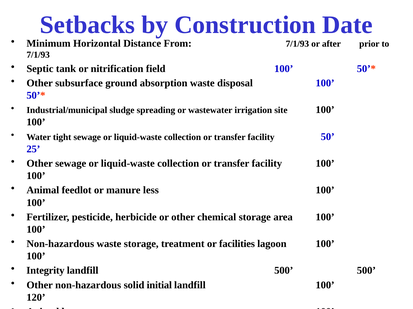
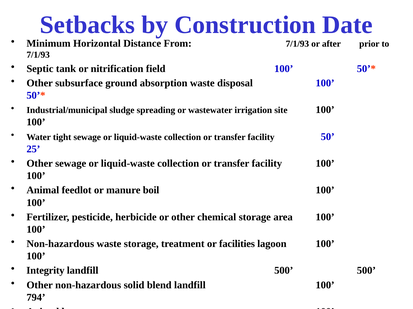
less: less -> boil (151, 191)
initial: initial -> blend (159, 286)
120: 120 -> 794 (36, 298)
